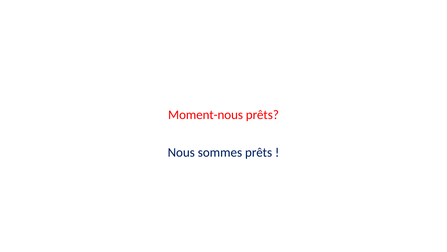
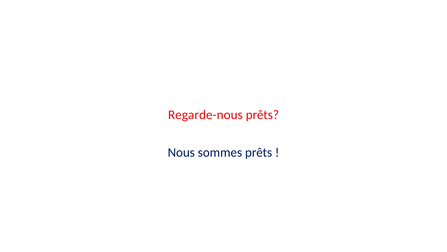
Moment-nous: Moment-nous -> Regarde-nous (205, 115)
